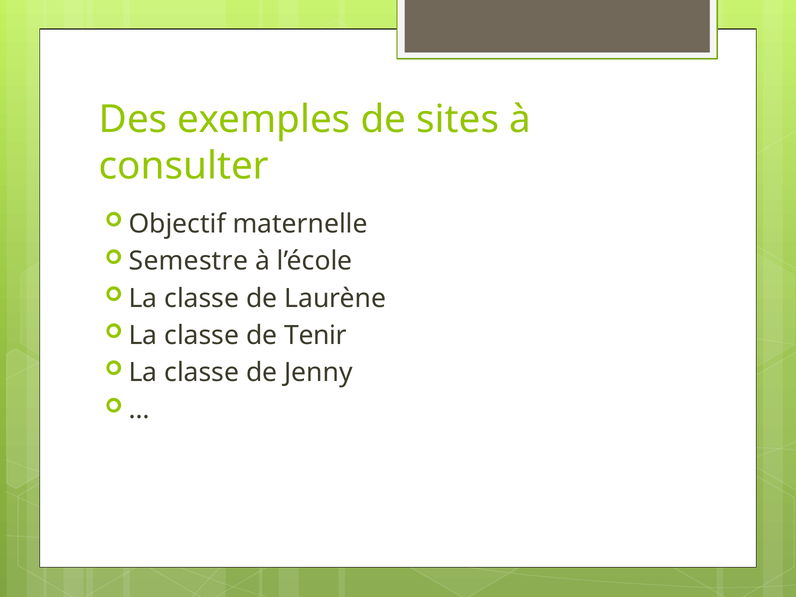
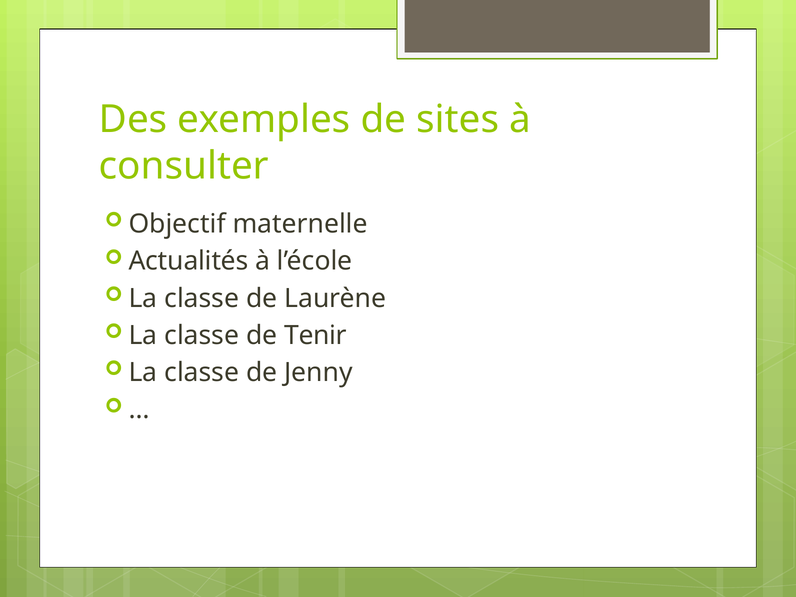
Semestre: Semestre -> Actualités (189, 261)
